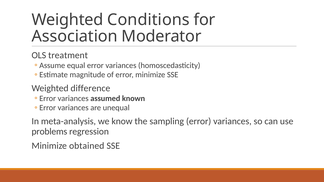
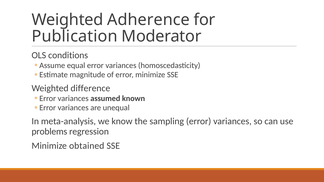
Conditions: Conditions -> Adherence (149, 20)
Association: Association -> Publication (75, 36)
treatment: treatment -> conditions (68, 55)
